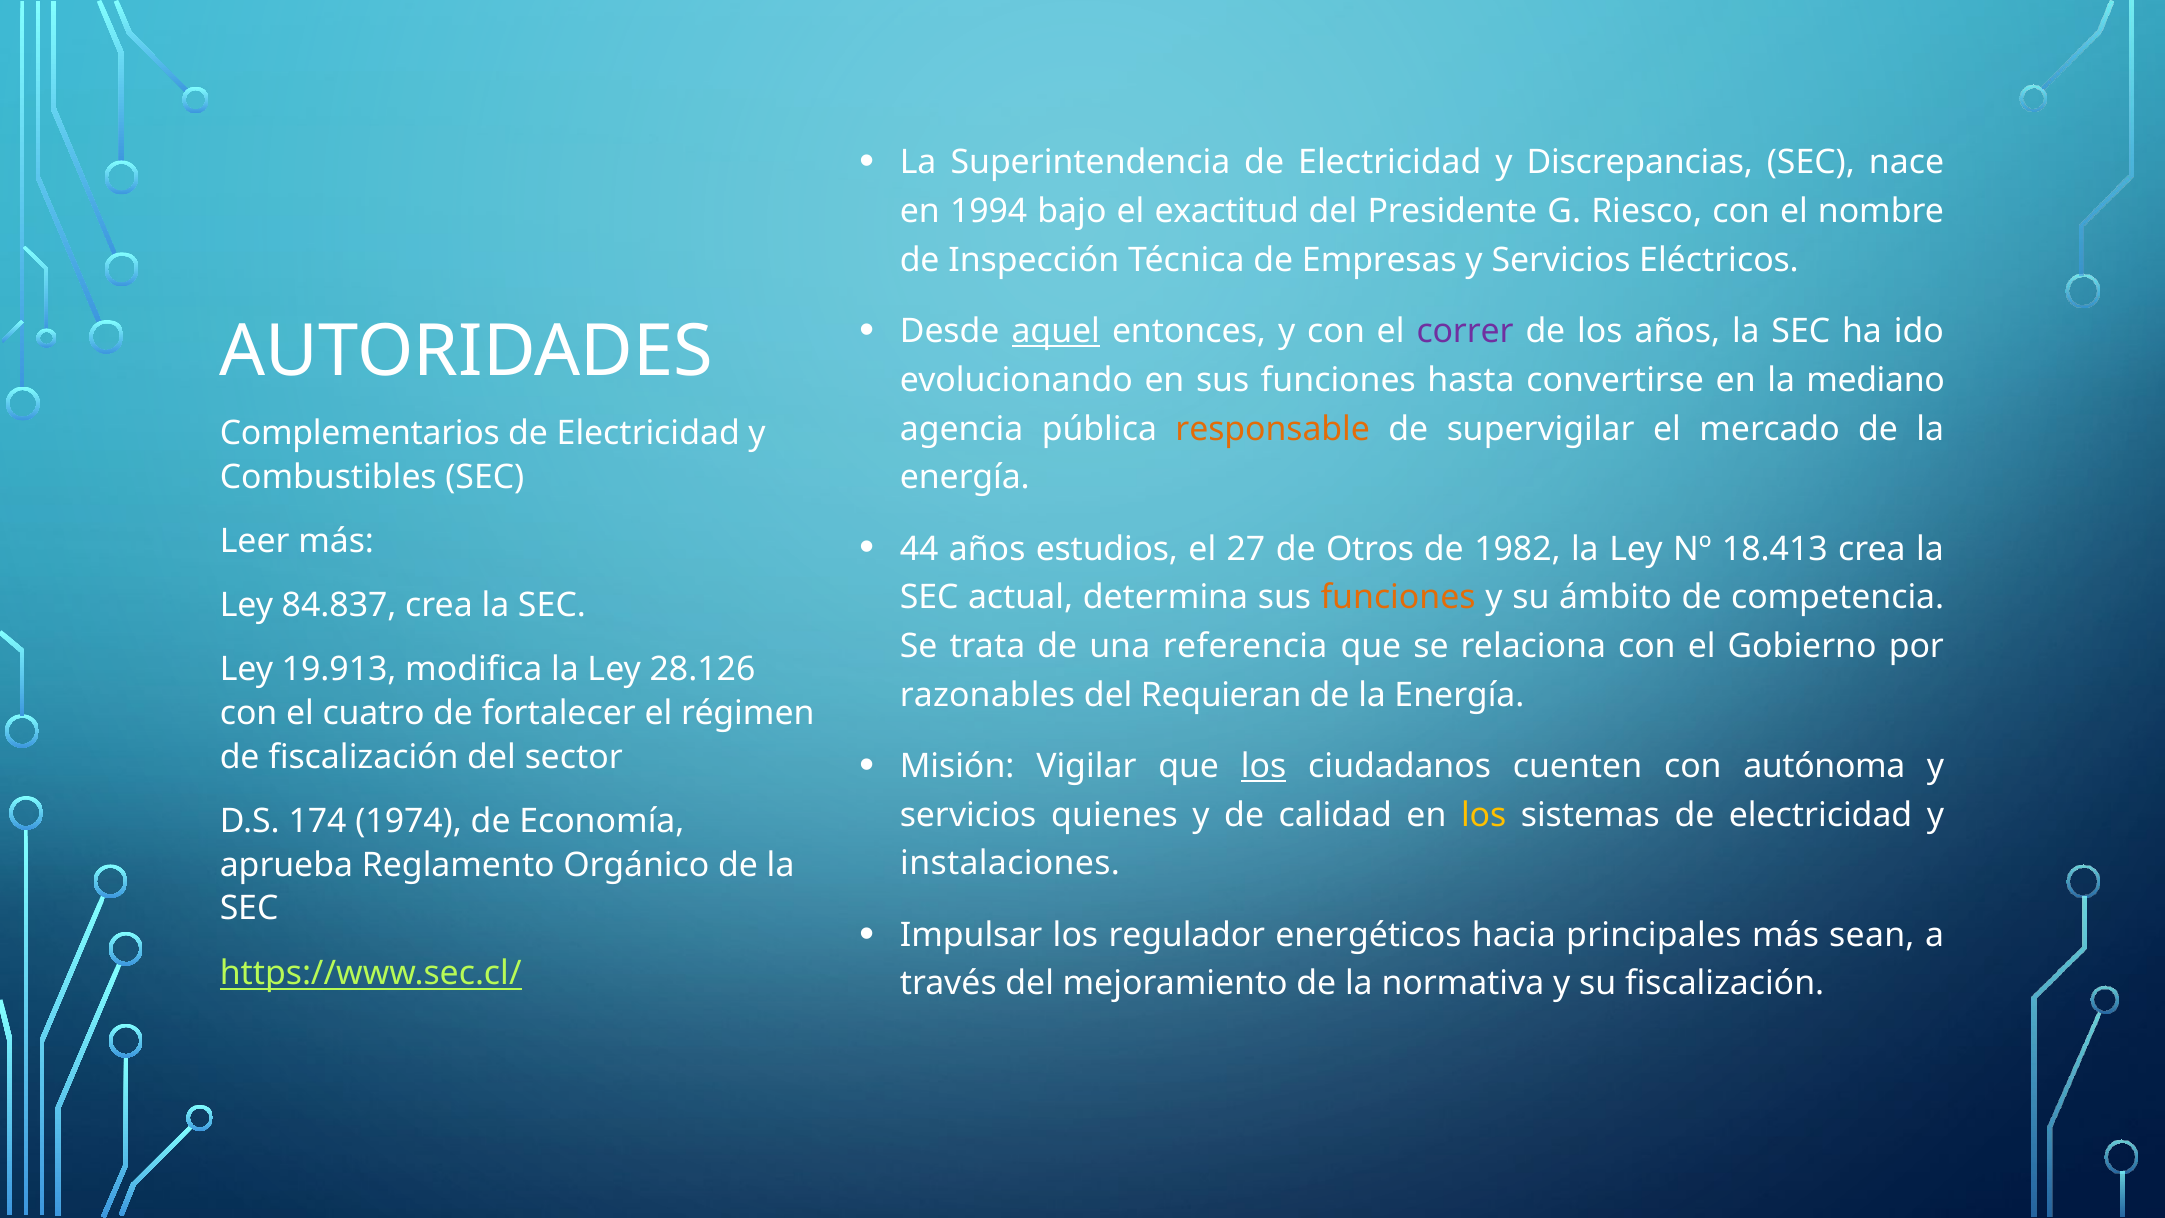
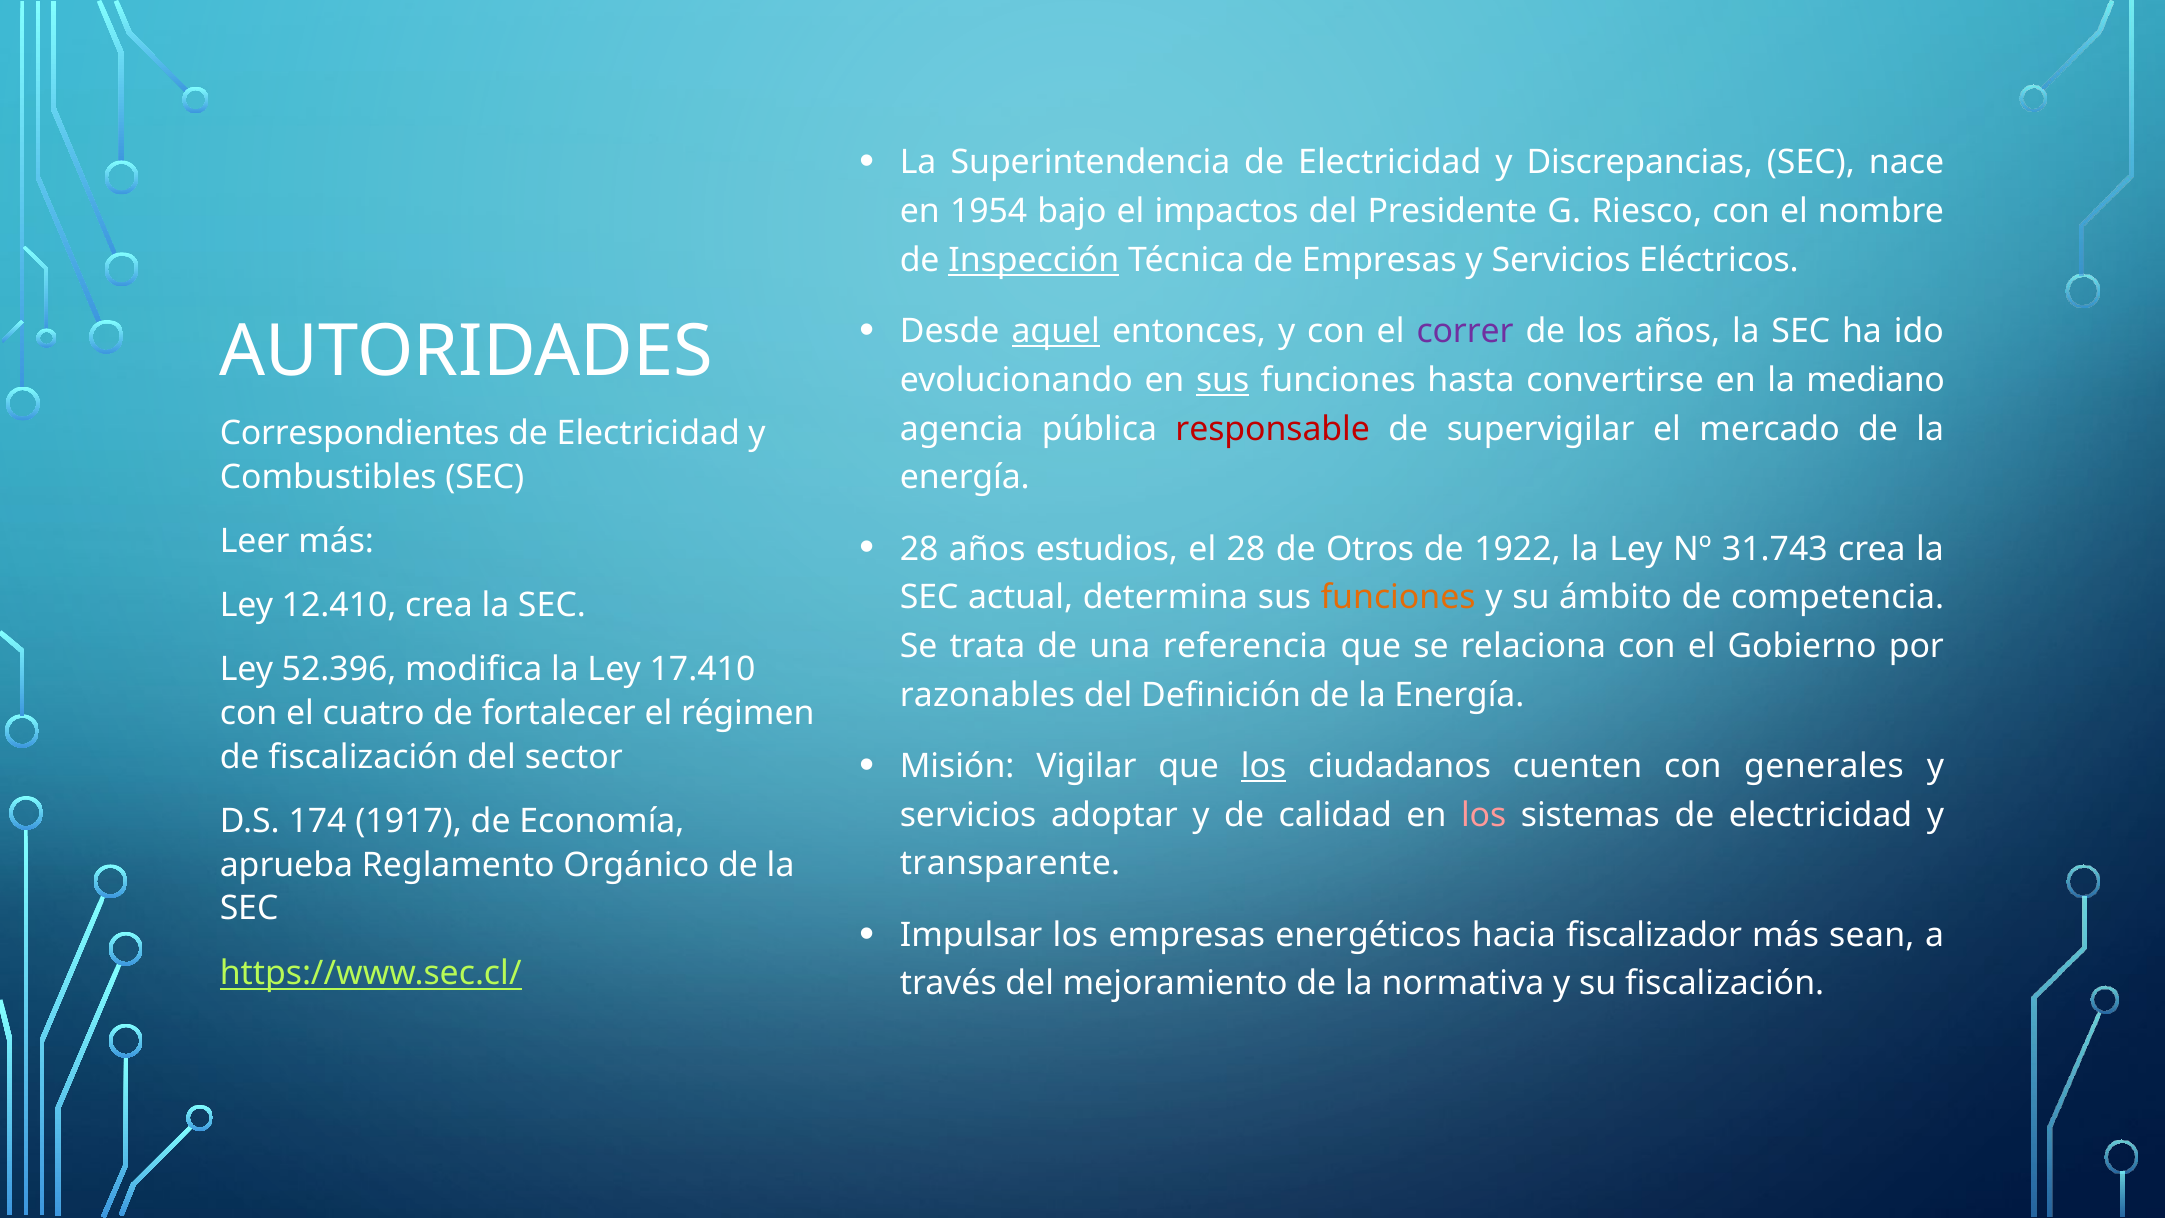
1994: 1994 -> 1954 (989, 211)
exactitud: exactitud -> impactos (1227, 211)
Inspección underline: none -> present (1034, 260)
sus underline: none -> present (1223, 380)
responsable colour: orange -> red (1273, 429)
Complementarios: Complementarios -> Correspondientes (360, 433)
44: 44 -> 28 (919, 549)
el 27: 27 -> 28 (1246, 549)
1982: 1982 -> 1922 (1517, 549)
18.413: 18.413 -> 31.743 (1775, 549)
84.837: 84.837 -> 12.410 (339, 605)
19.913: 19.913 -> 52.396 (339, 669)
28.126: 28.126 -> 17.410 (702, 669)
Requieran: Requieran -> Definición (1221, 695)
autónoma: autónoma -> generales (1824, 766)
quienes: quienes -> adoptar (1115, 815)
los colour: yellow -> pink (1484, 815)
1974: 1974 -> 1917 (409, 821)
instalaciones: instalaciones -> transparente (1010, 864)
los regulador: regulador -> empresas (1187, 935)
principales: principales -> fiscalizador (1654, 935)
